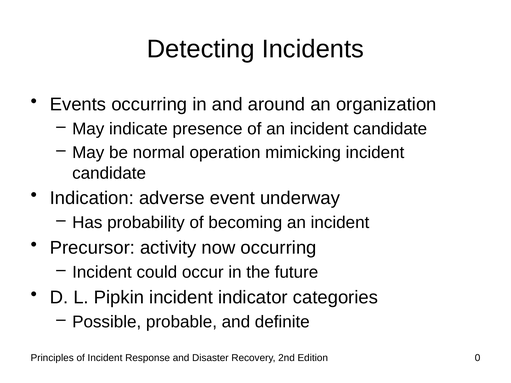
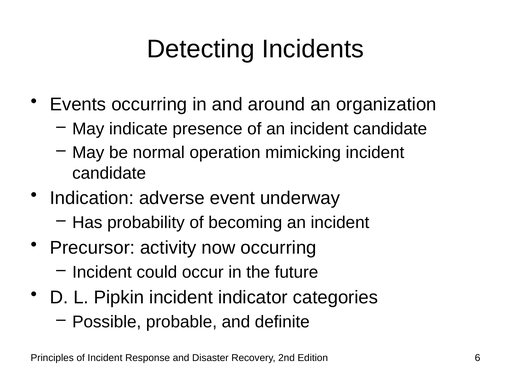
0: 0 -> 6 (478, 358)
